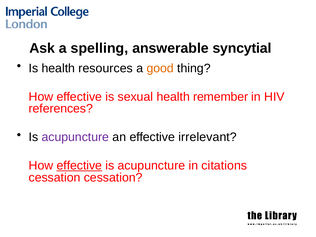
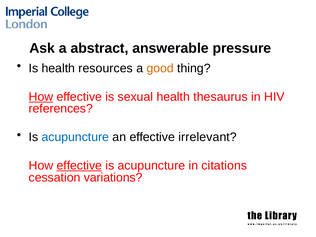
spelling: spelling -> abstract (100, 48)
syncytial: syncytial -> pressure (242, 48)
How underline: none -> present (41, 97)
remember: remember -> thesaurus (221, 97)
acupuncture colour: purple -> blue (75, 137)
cessation cessation: cessation -> variations (113, 177)
